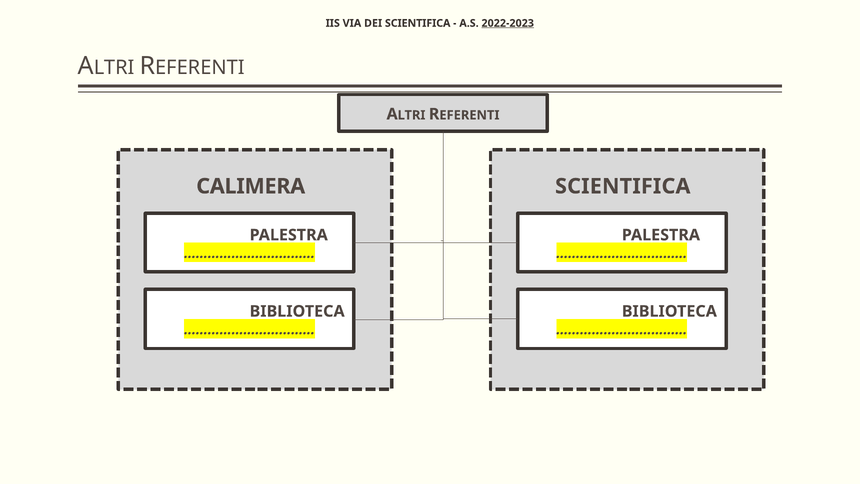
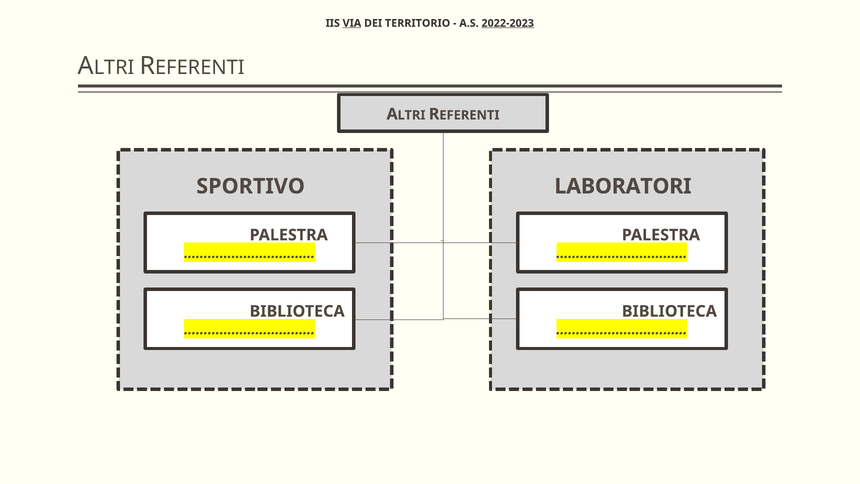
VIA underline: none -> present (352, 23)
DEI SCIENTIFICA: SCIENTIFICA -> TERRITORIO (418, 23)
CALIMERA: CALIMERA -> SPORTIVO (251, 186)
SCIENTIFICA: SCIENTIFICA -> LABORATORI (623, 186)
